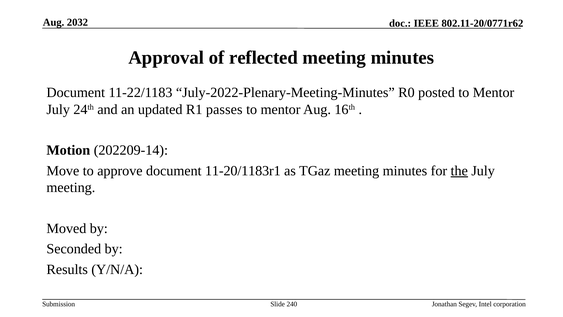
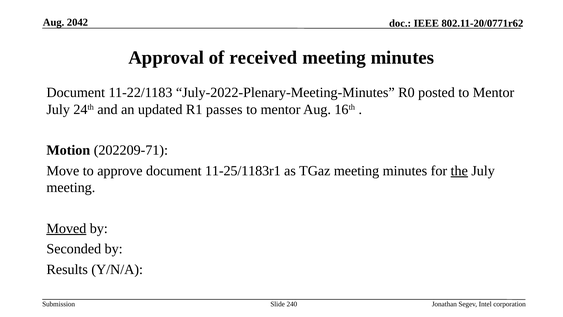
2032: 2032 -> 2042 (77, 22)
reflected: reflected -> received (263, 58)
202209-14: 202209-14 -> 202209-71 (131, 150)
11-20/1183r1: 11-20/1183r1 -> 11-25/1183r1 (243, 171)
Moved underline: none -> present (66, 228)
